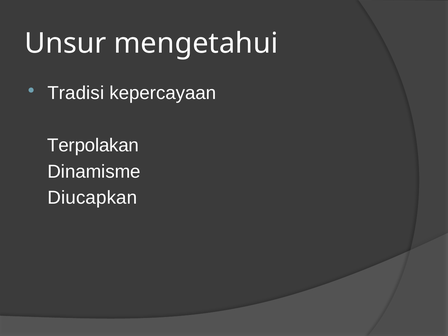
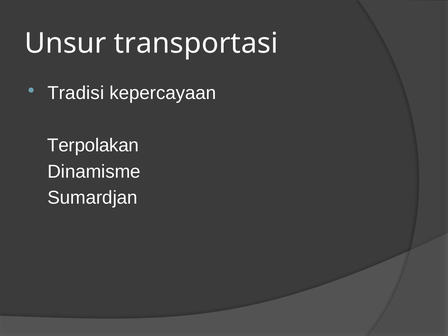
mengetahui: mengetahui -> transportasi (196, 43)
Diucapkan: Diucapkan -> Sumardjan (92, 198)
